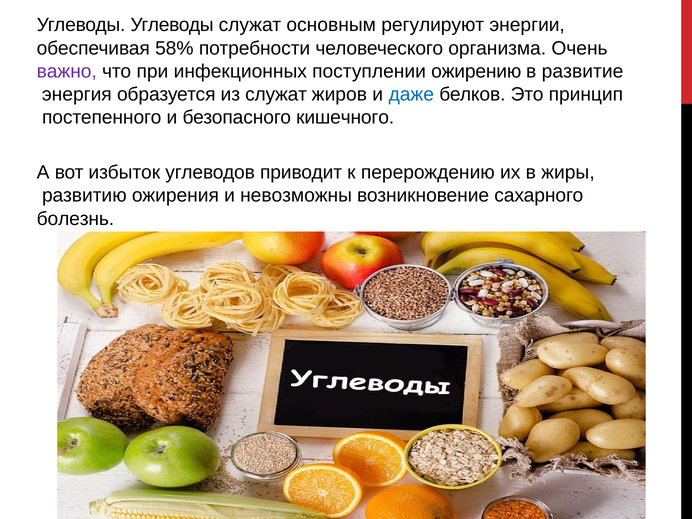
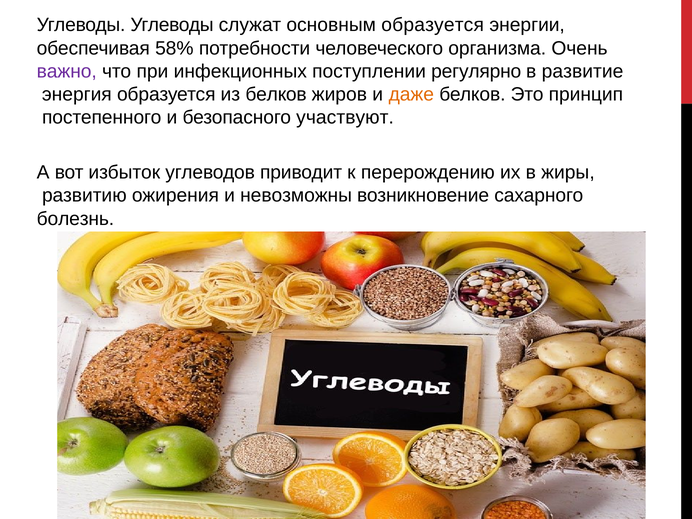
основным регулируют: регулируют -> образуется (433, 25)
ожирению: ожирению -> регулярно (476, 71)
из служат: служат -> белков (276, 94)
даже colour: blue -> orange (411, 94)
кишечного: кишечного -> участвуют (345, 117)
